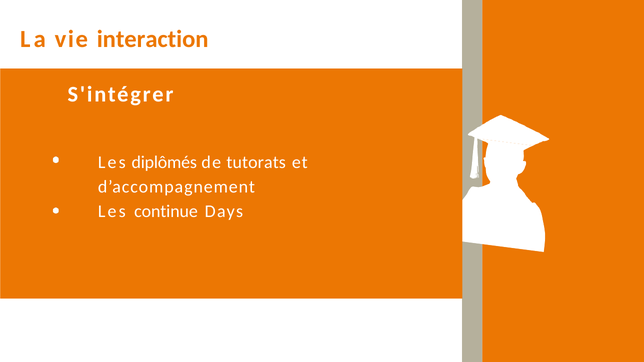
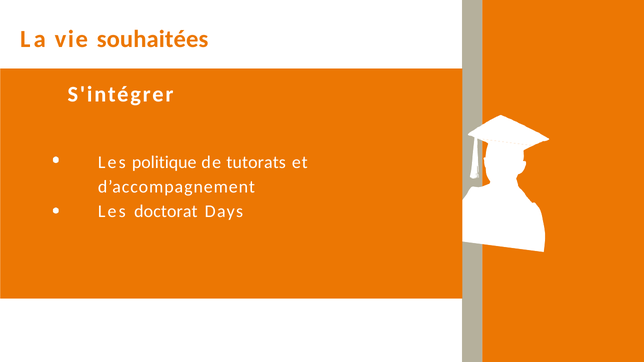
interaction: interaction -> souhaitées (153, 39)
diplômés: diplômés -> politique (164, 162)
continue: continue -> doctorat (166, 212)
